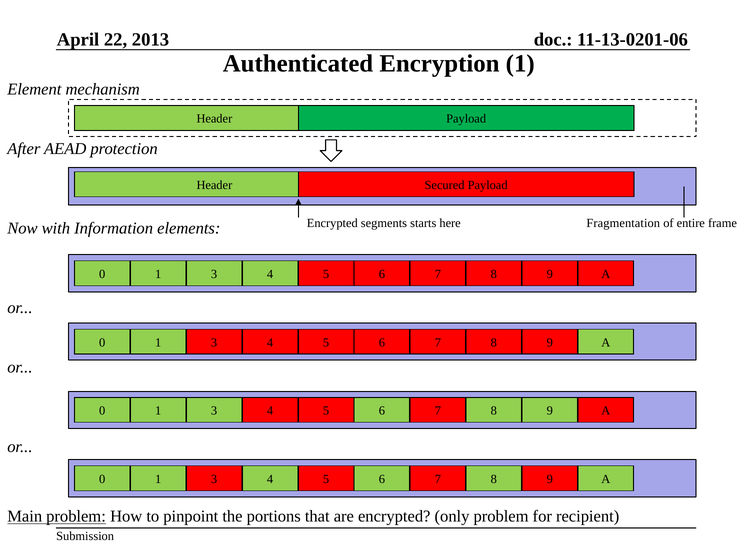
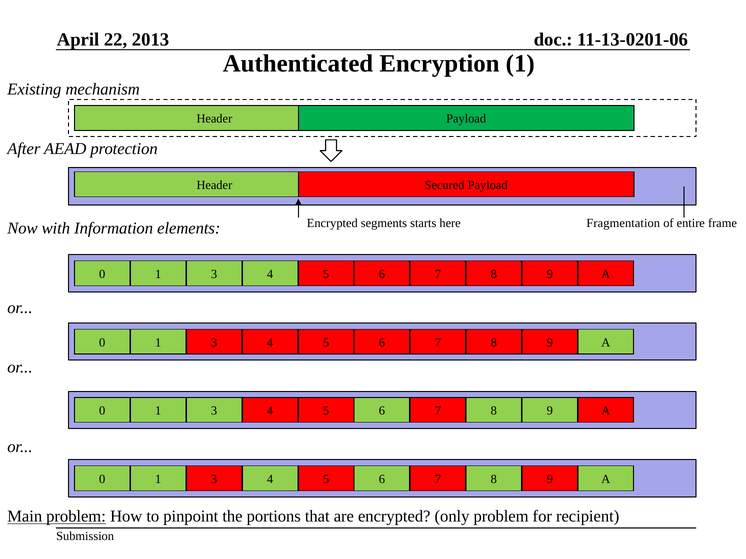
Element: Element -> Existing (34, 89)
